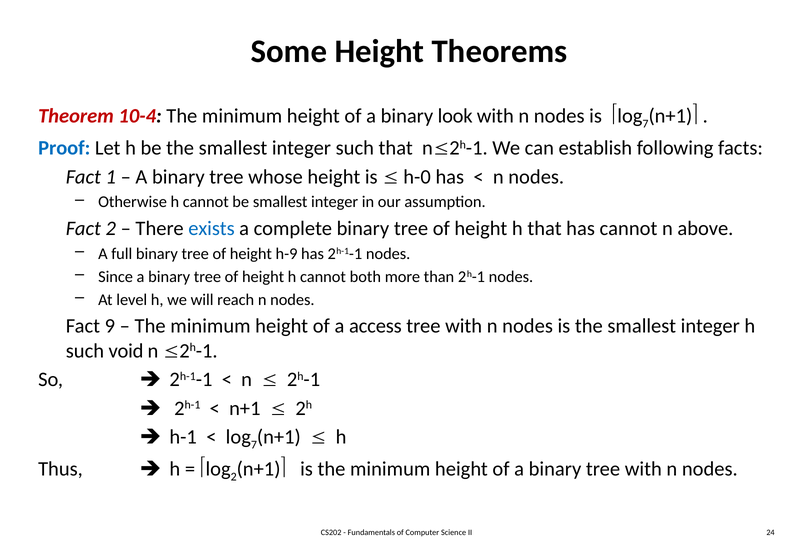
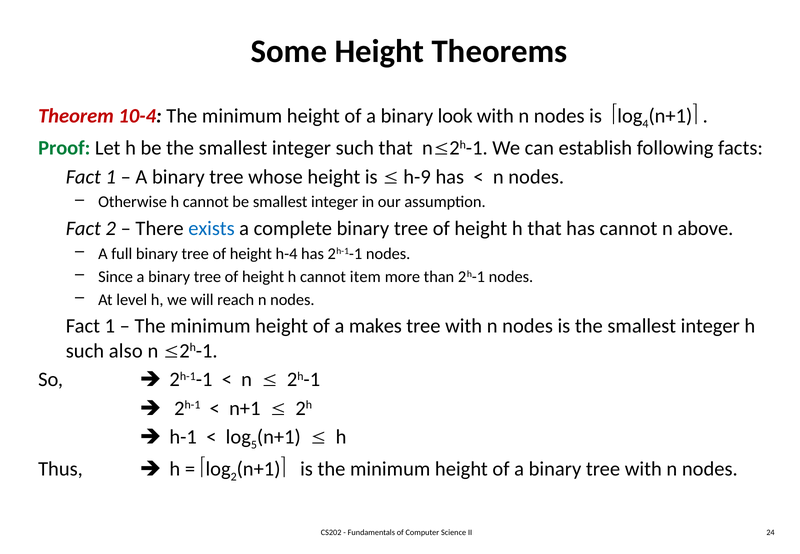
7: 7 -> 4 (645, 124)
Proof colour: blue -> green (64, 148)
h-0: h-0 -> h-9 (417, 177)
h-9: h-9 -> h-4 (287, 254)
both: both -> item (365, 277)
9: 9 -> 1 (110, 326)
access: access -> makes (375, 326)
void: void -> also (126, 351)
7: 7 -> 5 (254, 445)
